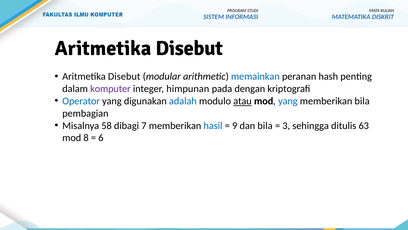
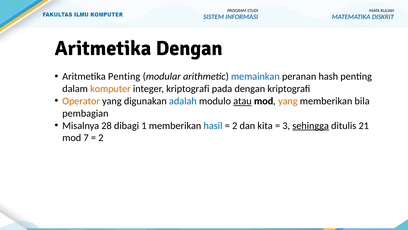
Disebut: Disebut -> Dengan (189, 48)
Disebut: Disebut -> Penting (124, 76)
komputer colour: purple -> orange (110, 89)
integer himpunan: himpunan -> kriptografi (188, 89)
Operator colour: blue -> orange (81, 101)
yang colour: blue -> orange (288, 101)
58: 58 -> 28 (107, 125)
7: 7 -> 1 (144, 125)
9: 9 -> 2 (235, 125)
dan bila: bila -> kita (265, 125)
sehingga underline: none -> present (311, 125)
63: 63 -> 21 (364, 125)
8: 8 -> 7 (86, 138)
6: 6 -> 2 (101, 138)
